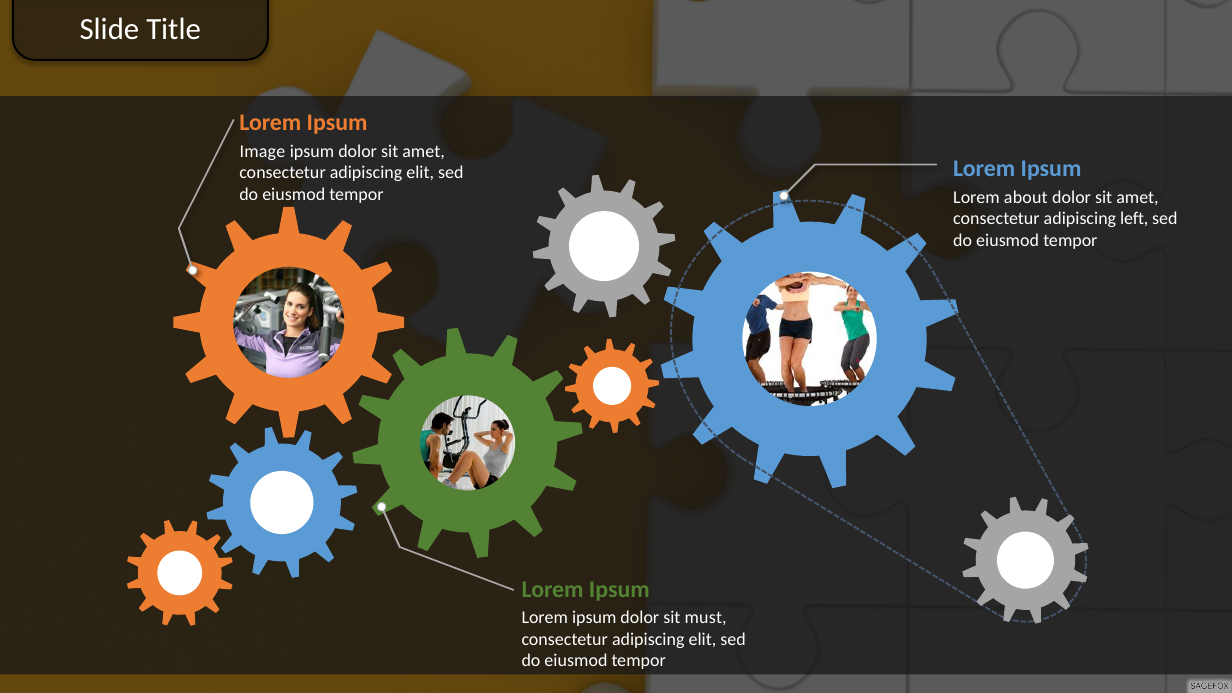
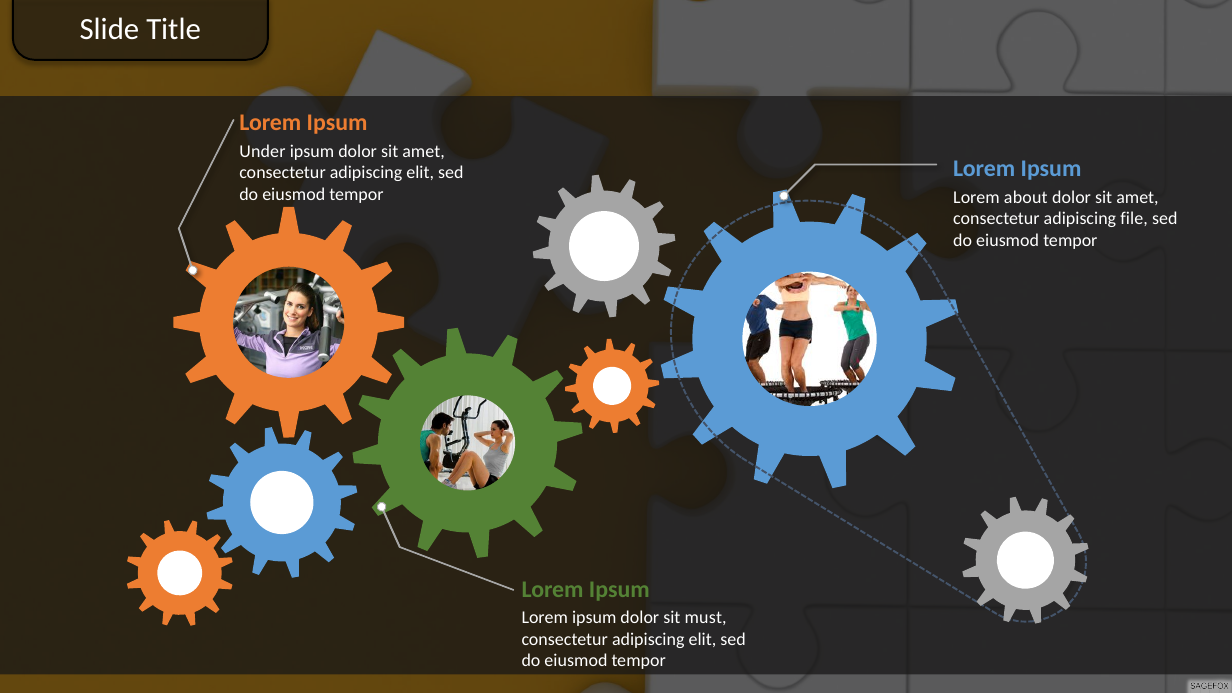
Image: Image -> Under (262, 151)
left: left -> file (1134, 219)
